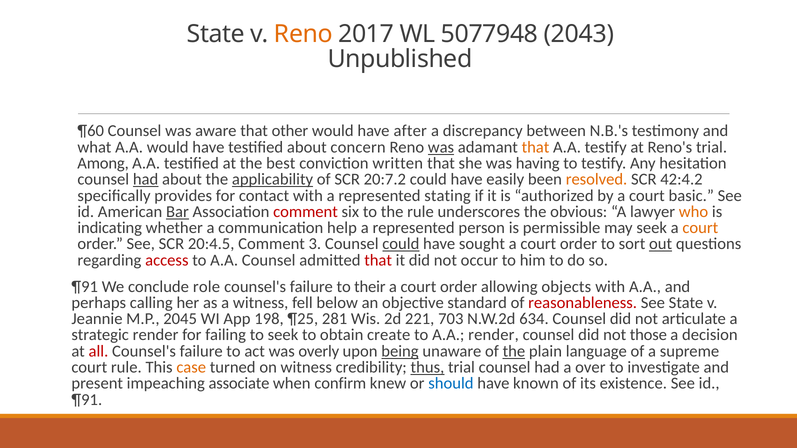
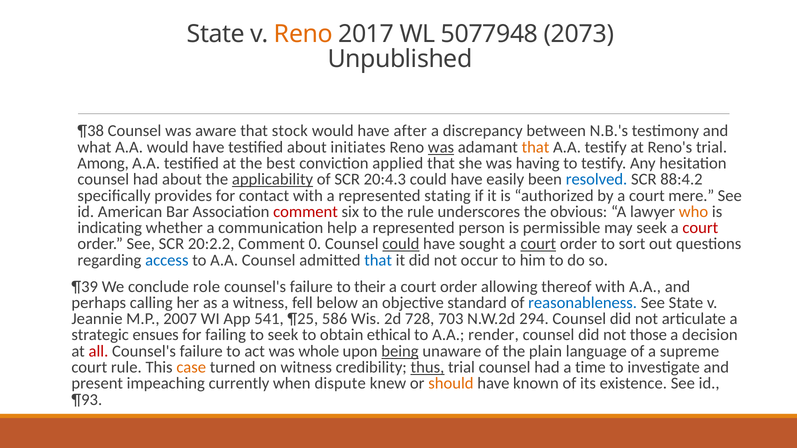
2043: 2043 -> 2073 (579, 34)
¶60: ¶60 -> ¶38 (91, 131)
other: other -> stock (290, 131)
concern: concern -> initiates (358, 147)
written: written -> applied (398, 163)
had underline: present -> none (146, 180)
20:7.2: 20:7.2 -> 20:4.3 (385, 180)
resolved colour: orange -> blue (597, 180)
42:4.2: 42:4.2 -> 88:4.2 (681, 180)
basic: basic -> mere (691, 196)
Bar underline: present -> none (177, 212)
court colour: orange -> red (700, 228)
20:4.5: 20:4.5 -> 20:2.2 (211, 244)
3: 3 -> 0 (315, 244)
court underline: none -> present (538, 244)
out underline: present -> none (661, 244)
access colour: red -> blue (167, 260)
that colour: red -> blue (378, 260)
¶91: ¶91 -> ¶39 (85, 287)
objects: objects -> thereof (566, 287)
reasonableness colour: red -> blue (583, 303)
2045: 2045 -> 2007 (180, 319)
198: 198 -> 541 (269, 319)
281: 281 -> 586 (335, 319)
221: 221 -> 728 (420, 319)
634: 634 -> 294 (534, 319)
strategic render: render -> ensues (156, 335)
create: create -> ethical (389, 335)
overly: overly -> whole (319, 351)
the underline: present -> none (514, 351)
over: over -> time (590, 368)
associate: associate -> currently (239, 384)
confirm: confirm -> dispute (340, 384)
should colour: blue -> orange (451, 384)
¶91: ¶91 -> ¶93 (87, 400)
